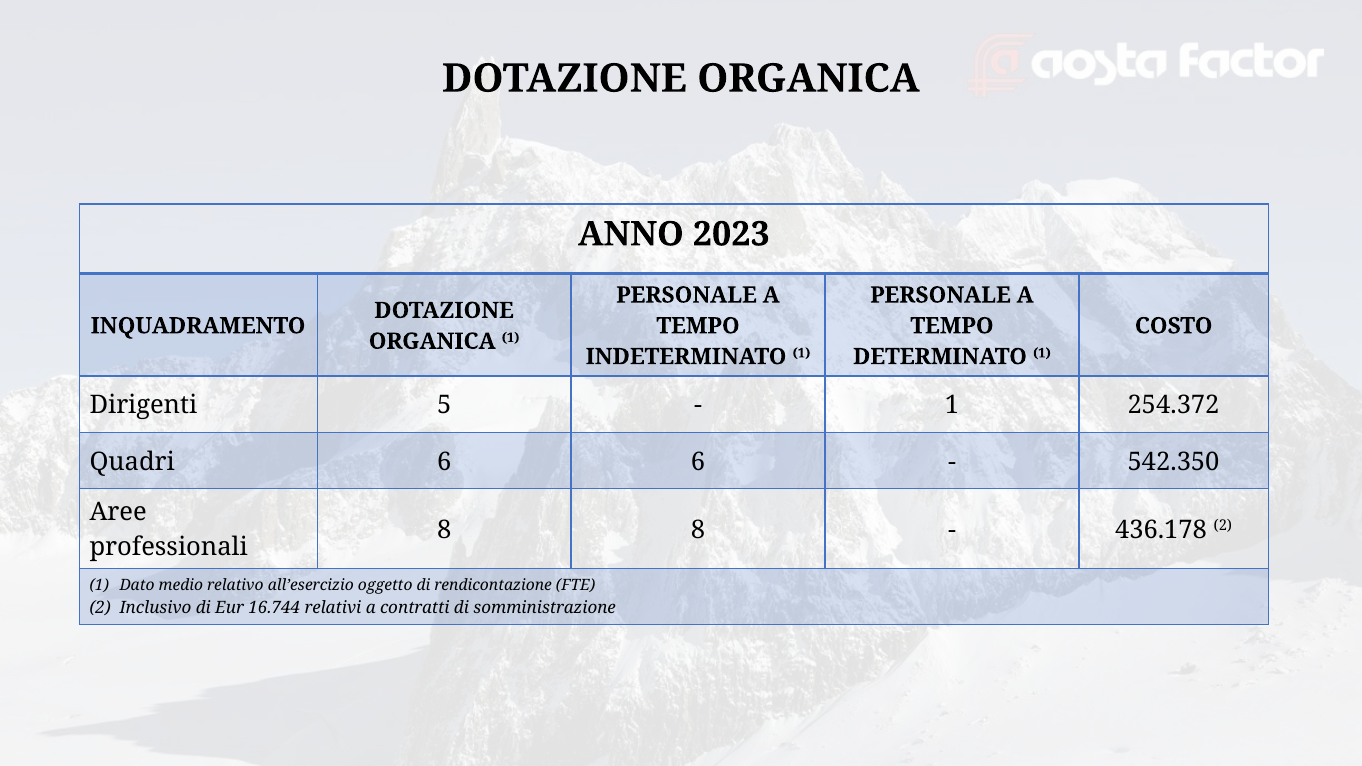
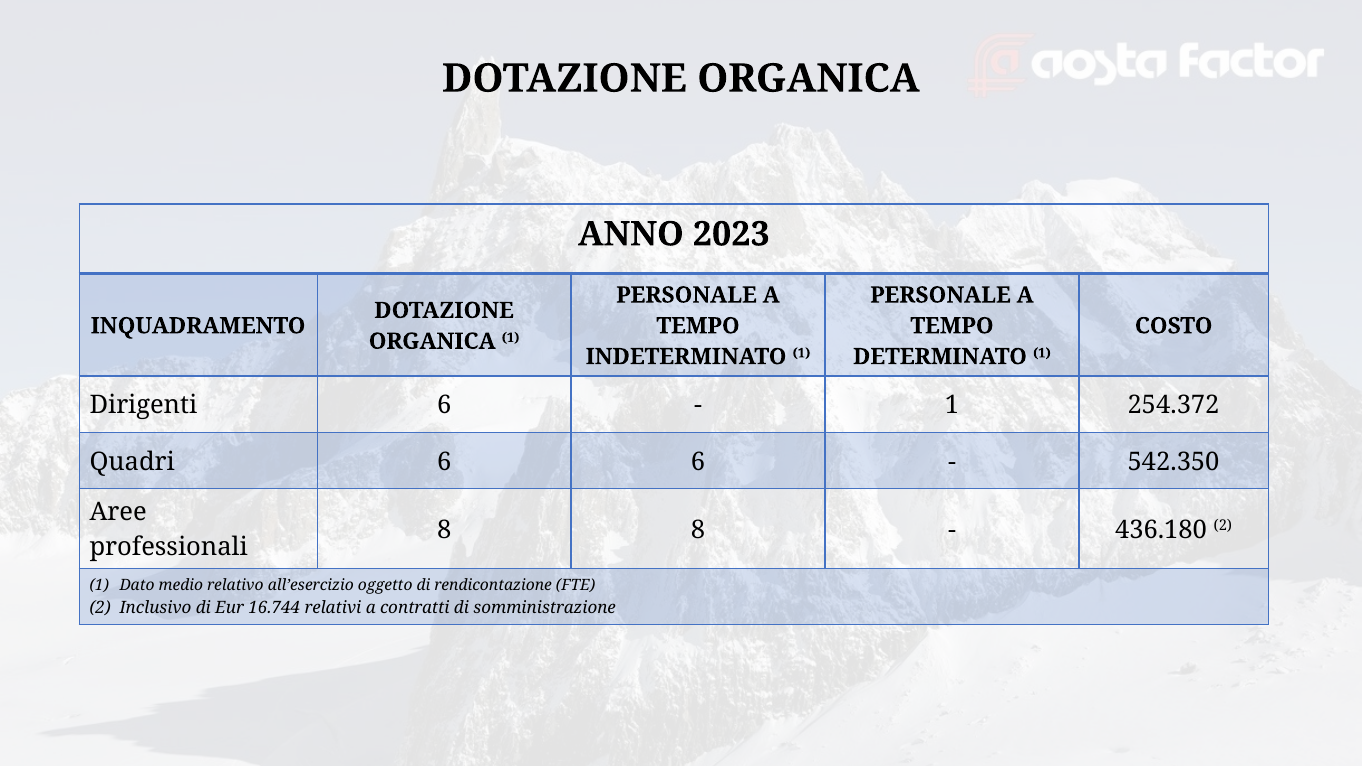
Dirigenti 5: 5 -> 6 (444, 406)
436.178: 436.178 -> 436.180 (1161, 530)
